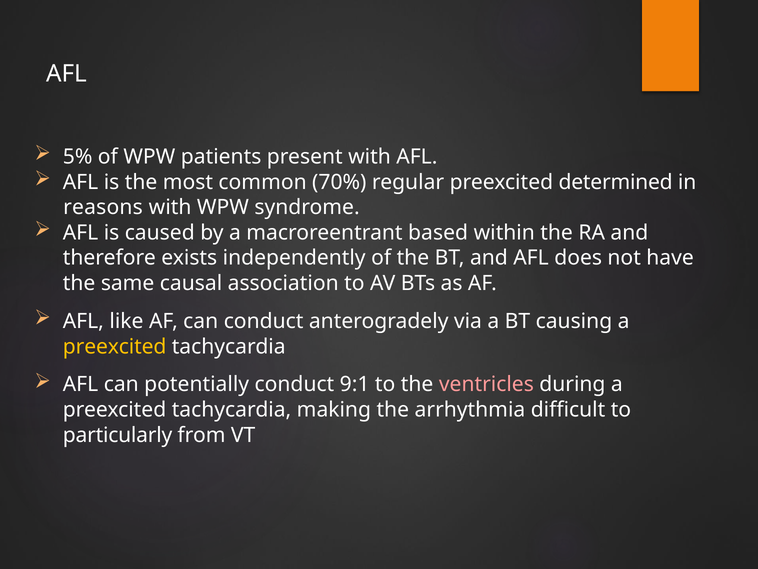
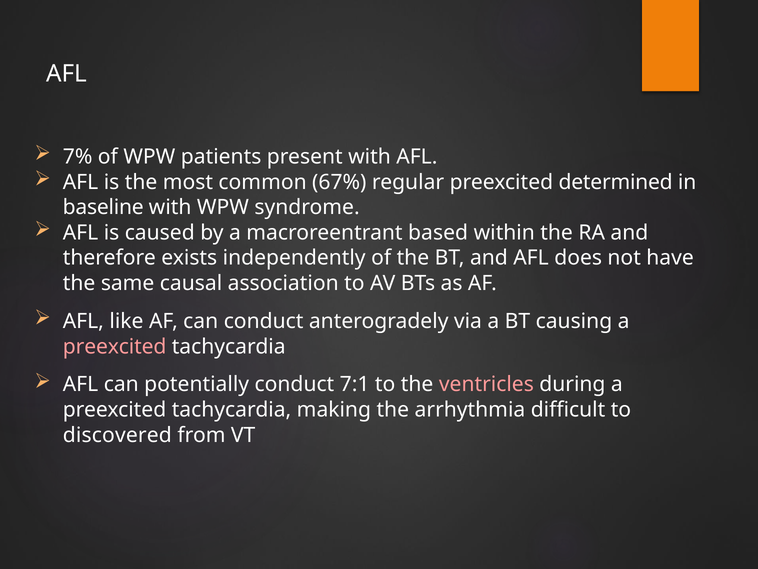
5%: 5% -> 7% (78, 157)
70%: 70% -> 67% (339, 182)
reasons: reasons -> baseline (103, 207)
preexcited colour: yellow -> pink (115, 346)
9:1: 9:1 -> 7:1 (355, 384)
particularly: particularly -> discovered (117, 435)
